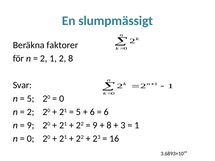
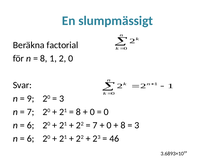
faktorer: faktorer -> factorial (62, 45)
2: 2 -> 8 (44, 59)
2 8: 8 -> 0 (71, 59)
5: 5 -> 9 (31, 99)
0: 0 -> 3 (62, 99)
2: 2 -> 7 (31, 112)
5: 5 -> 8 (78, 112)
6: 6 -> 0 (92, 112)
6: 6 -> 0 (106, 112)
9: 9 -> 6 (31, 125)
9: 9 -> 7 (95, 125)
8: 8 -> 0 (109, 125)
3: 3 -> 8 (123, 125)
1: 1 -> 3 (137, 125)
0: 0 -> 6 (31, 139)
16: 16 -> 46 (114, 139)
